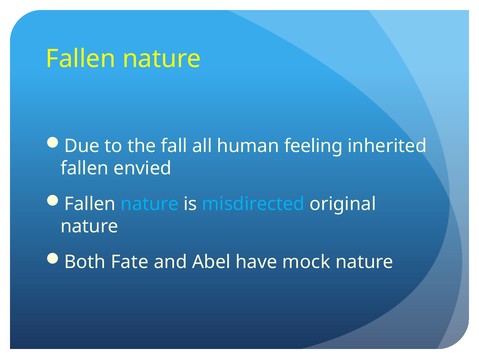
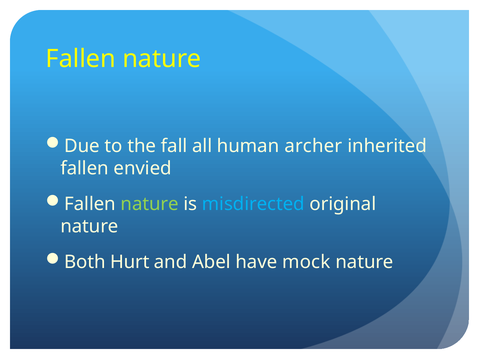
feeling: feeling -> archer (313, 146)
nature colour: light blue -> light green (150, 204)
Fate: Fate -> Hurt (130, 262)
